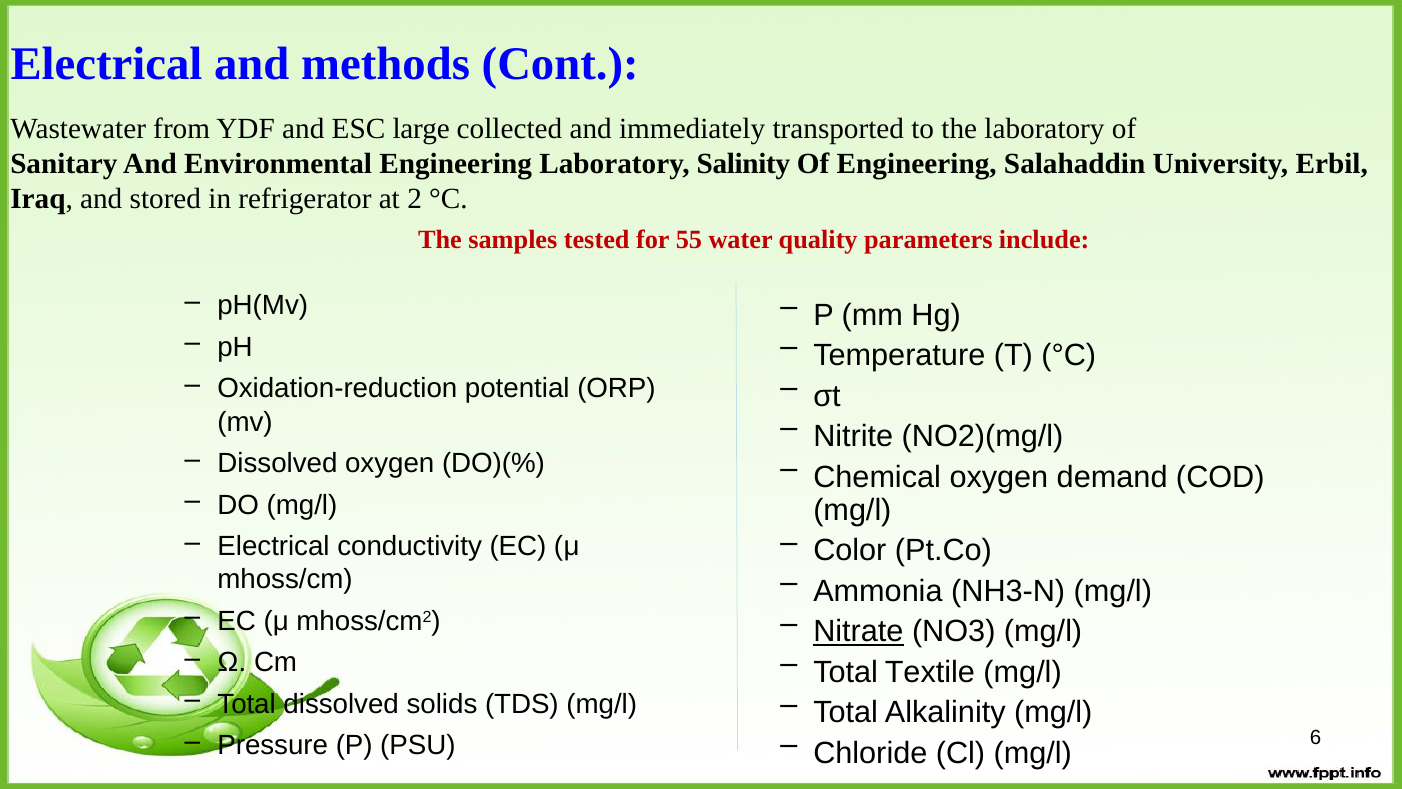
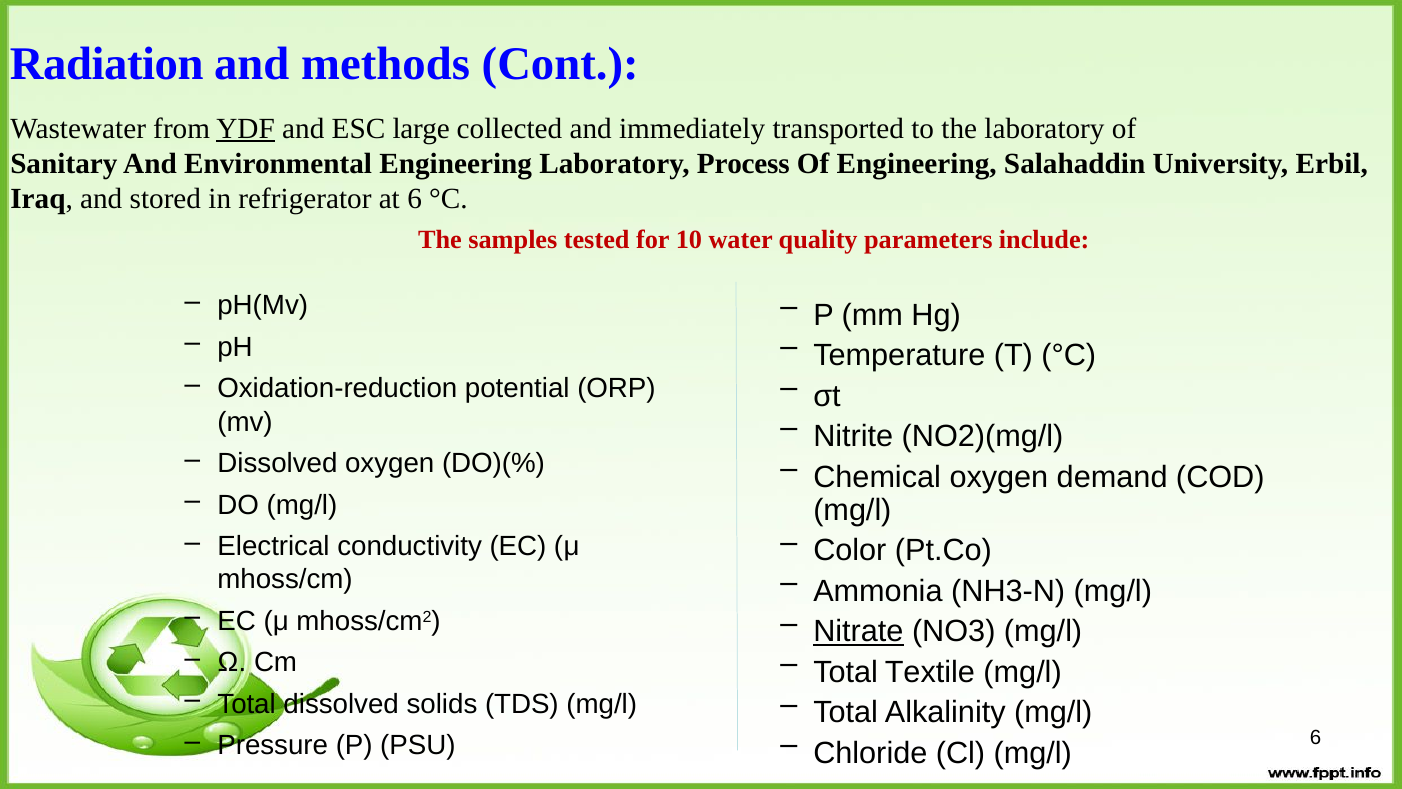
Electrical: Electrical -> Radiation (107, 64)
YDF underline: none -> present (246, 128)
Salinity: Salinity -> Process (743, 163)
at 2: 2 -> 6 (415, 199)
55: 55 -> 10 (689, 240)
